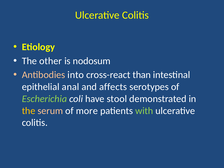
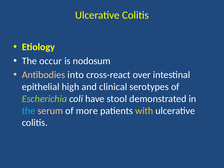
other: other -> occur (51, 61)
than: than -> over (142, 75)
anal: anal -> high (71, 87)
affects: affects -> clinical (113, 87)
the colour: yellow -> light blue (29, 111)
with colour: light green -> yellow (144, 111)
